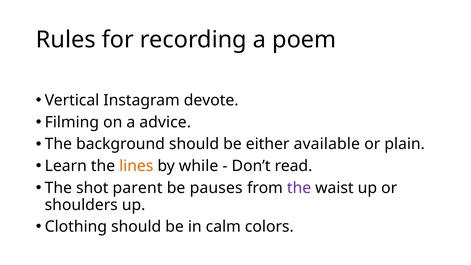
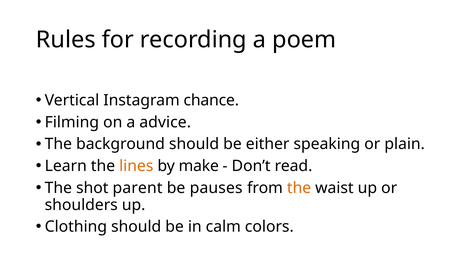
devote: devote -> chance (211, 100)
available: available -> speaking (327, 144)
while: while -> make (199, 166)
the colour: purple -> orange (299, 188)
